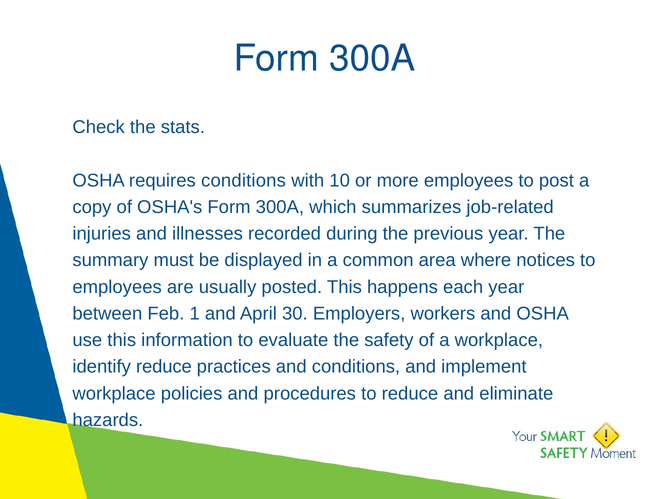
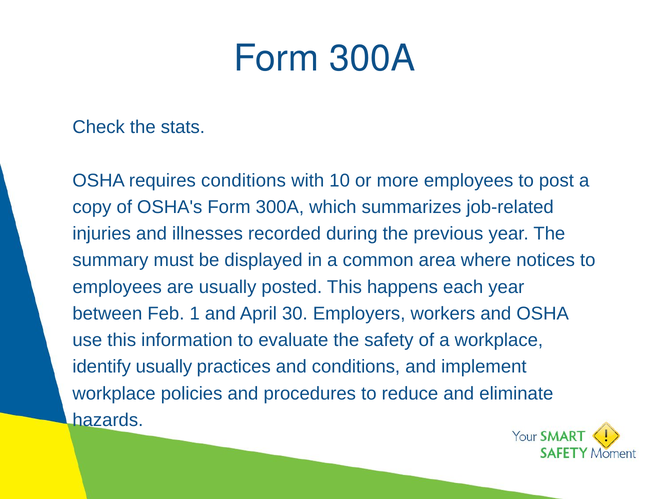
identify reduce: reduce -> usually (164, 367)
